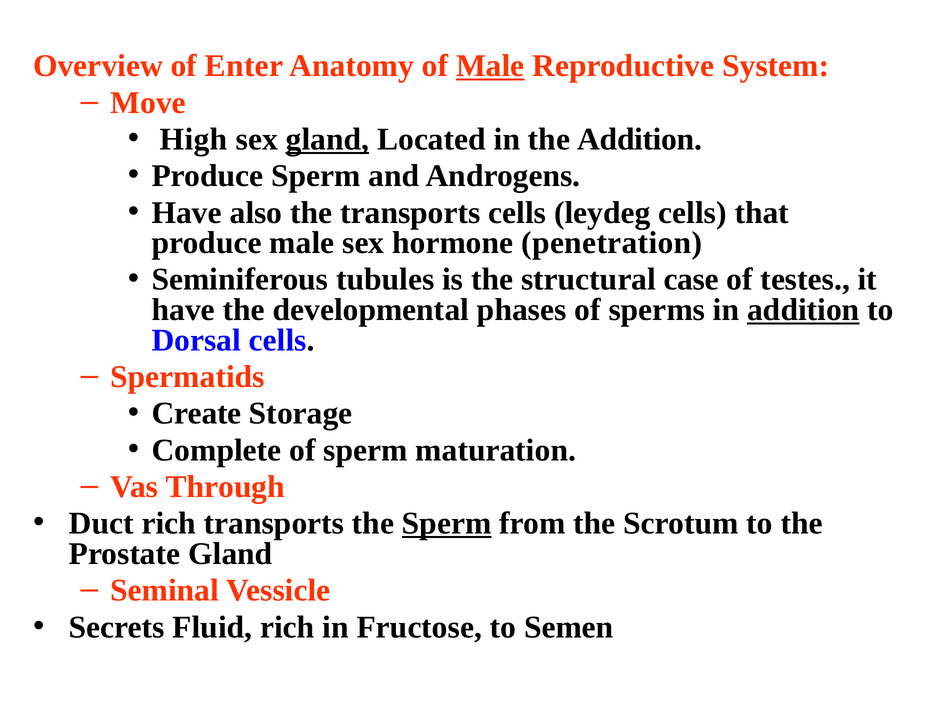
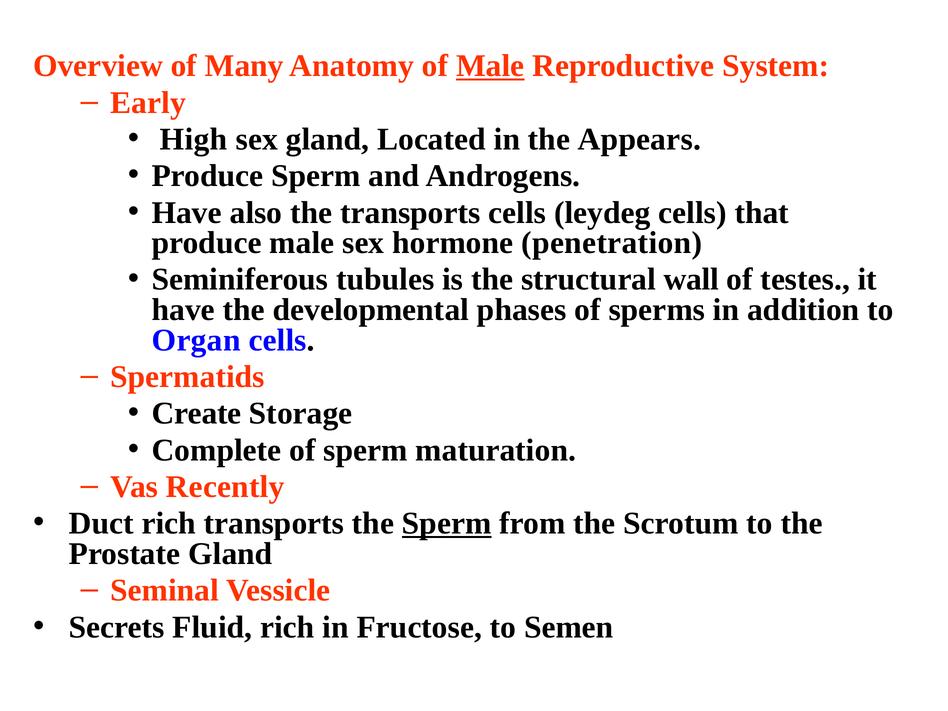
Enter: Enter -> Many (244, 66)
Move: Move -> Early (148, 103)
gland underline: present -> none (327, 139)
the Addition: Addition -> Appears (639, 139)
case: case -> wall (691, 280)
addition underline: present -> none (803, 310)
Dorsal: Dorsal -> Organ (196, 340)
Through: Through -> Recently (225, 487)
